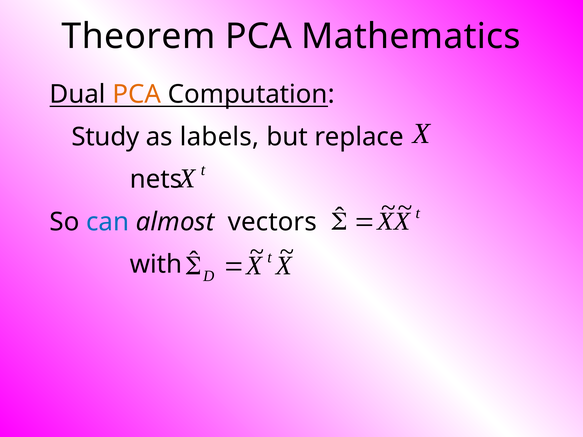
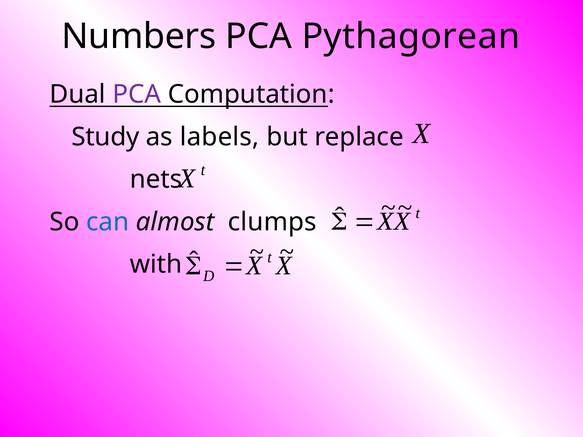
Theorem: Theorem -> Numbers (139, 36)
Mathematics: Mathematics -> Pythagorean (411, 36)
PCA colour: orange -> purple (137, 95)
vectors: vectors -> clumps (272, 222)
